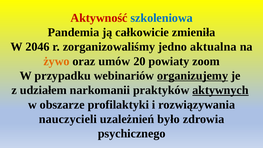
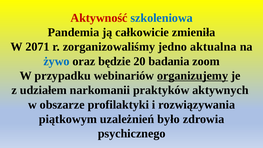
2046: 2046 -> 2071 (37, 47)
żywo colour: orange -> blue (56, 61)
umów: umów -> będzie (114, 61)
powiaty: powiaty -> badania (169, 61)
aktywnych underline: present -> none (220, 90)
nauczycieli: nauczycieli -> piątkowym (68, 119)
